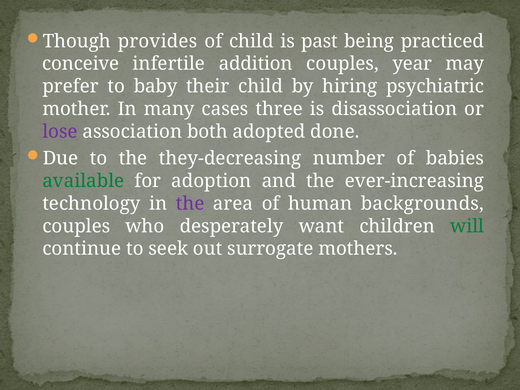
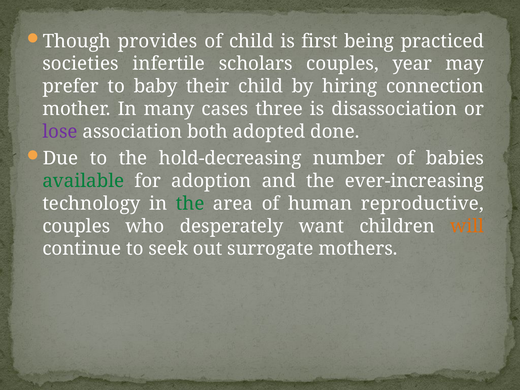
past: past -> first (320, 41)
conceive: conceive -> societies (81, 64)
addition: addition -> scholars (256, 64)
psychiatric: psychiatric -> connection (435, 86)
they-decreasing: they-decreasing -> hold-decreasing (230, 158)
the colour: purple -> green (190, 204)
backgrounds: backgrounds -> reproductive (422, 204)
will colour: green -> orange (467, 226)
